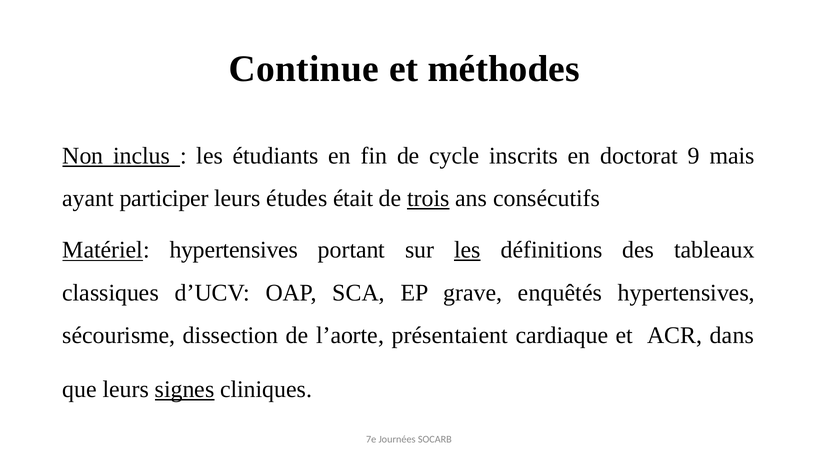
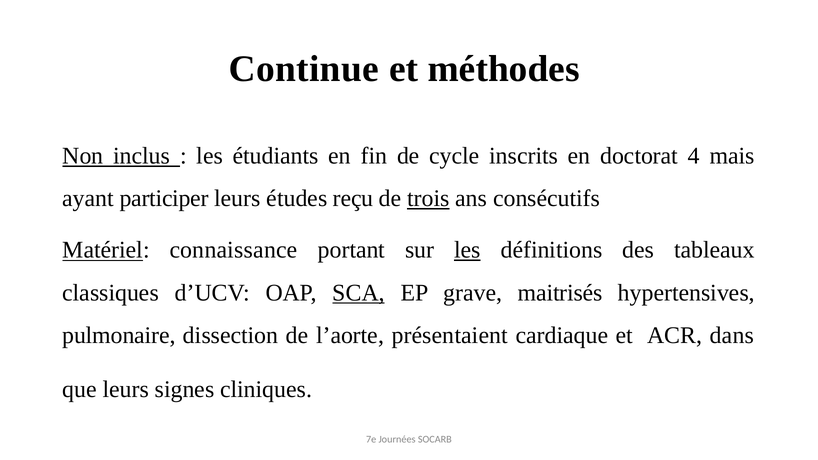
9: 9 -> 4 (694, 156)
était: était -> reçu (353, 199)
Matériel hypertensives: hypertensives -> connaissance (234, 250)
SCA underline: none -> present (359, 293)
enquêtés: enquêtés -> maitrisés (560, 293)
sécourisme: sécourisme -> pulmonaire (119, 336)
signes underline: present -> none (185, 390)
